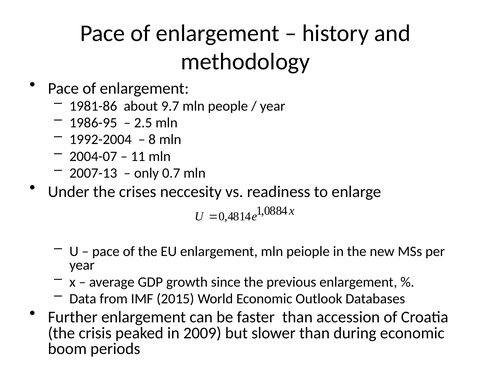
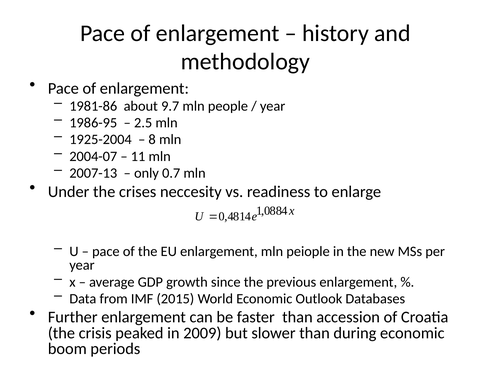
1992-2004: 1992-2004 -> 1925-2004 (101, 140)
